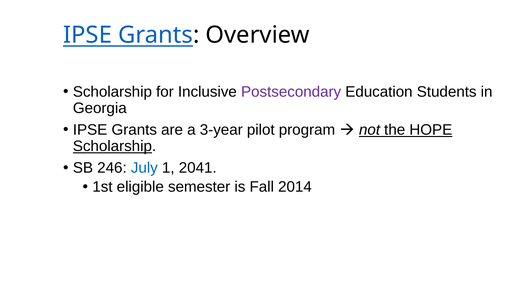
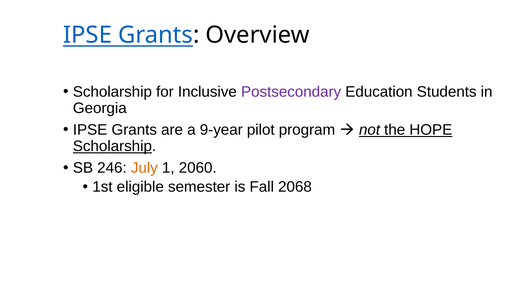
3-year: 3-year -> 9-year (221, 130)
July colour: blue -> orange (144, 168)
2041: 2041 -> 2060 (198, 168)
2014: 2014 -> 2068 (295, 187)
